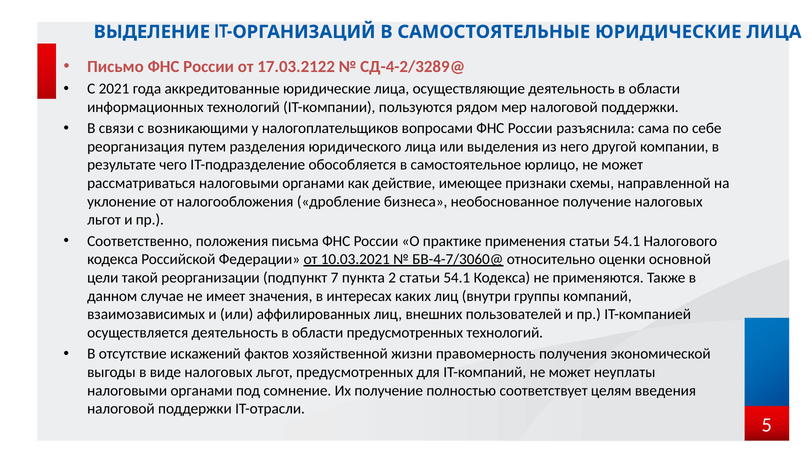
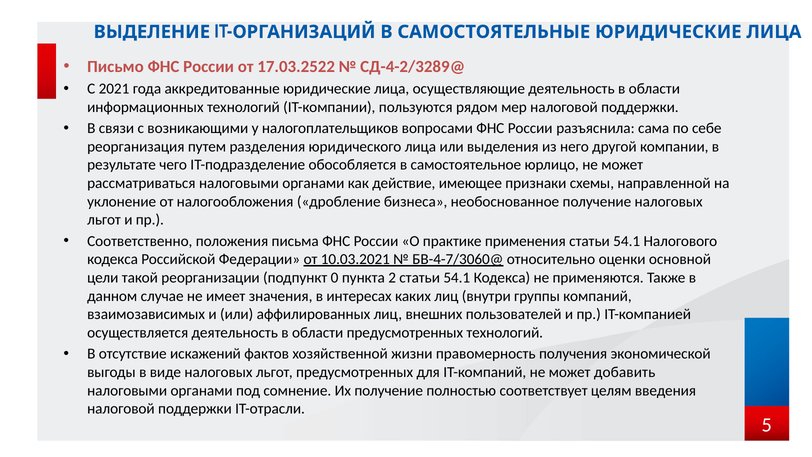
17.03.2122: 17.03.2122 -> 17.03.2522 (296, 67)
7: 7 -> 0 (335, 278)
неуплаты: неуплаты -> добавить (625, 372)
